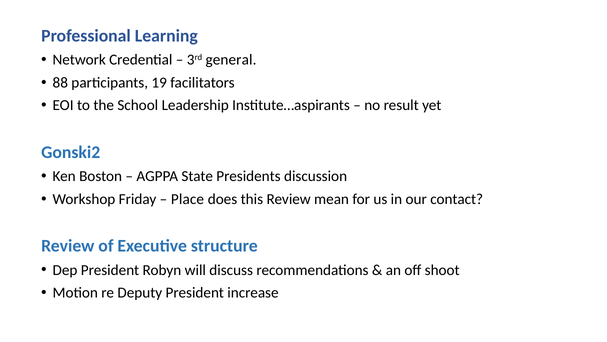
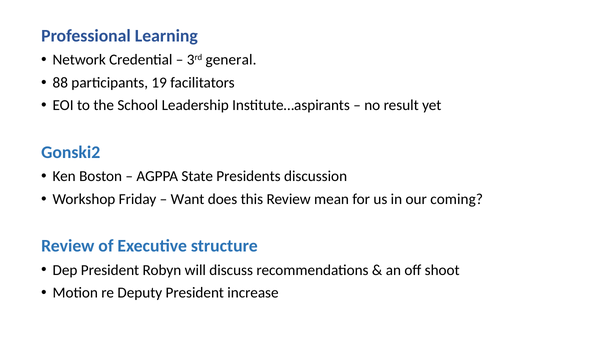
Place: Place -> Want (188, 199)
contact: contact -> coming (457, 199)
